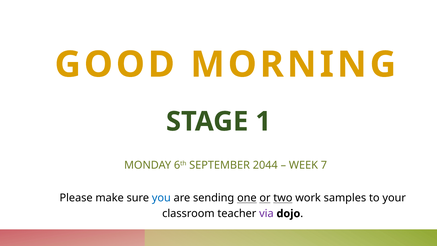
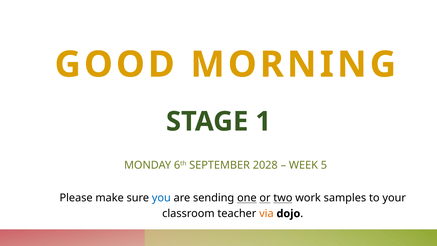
2044: 2044 -> 2028 (265, 165)
7: 7 -> 5 (324, 165)
via colour: purple -> orange (266, 213)
